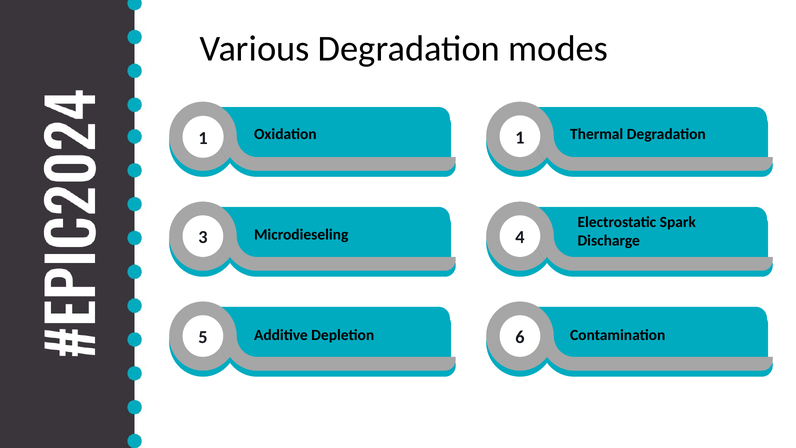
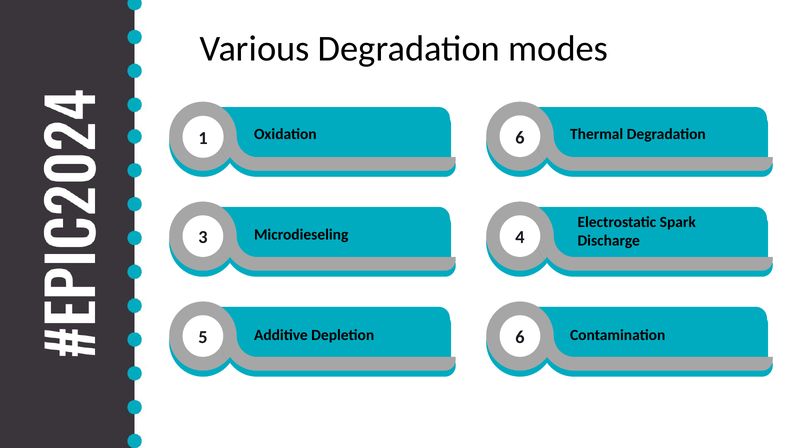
1 1: 1 -> 6 (520, 137)
